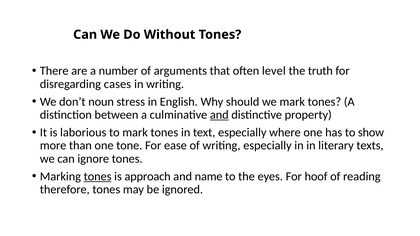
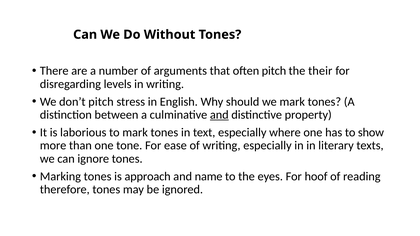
often level: level -> pitch (274, 71)
truth: truth -> their (320, 71)
cases: cases -> levels (118, 84)
don’t noun: noun -> pitch (101, 102)
tones underline: present -> none (98, 177)
